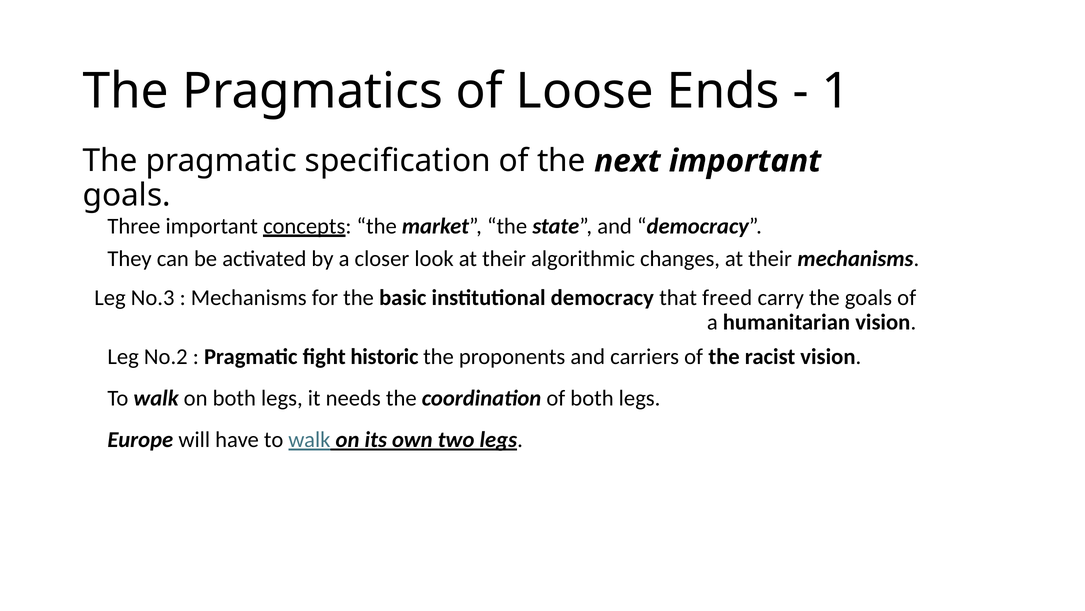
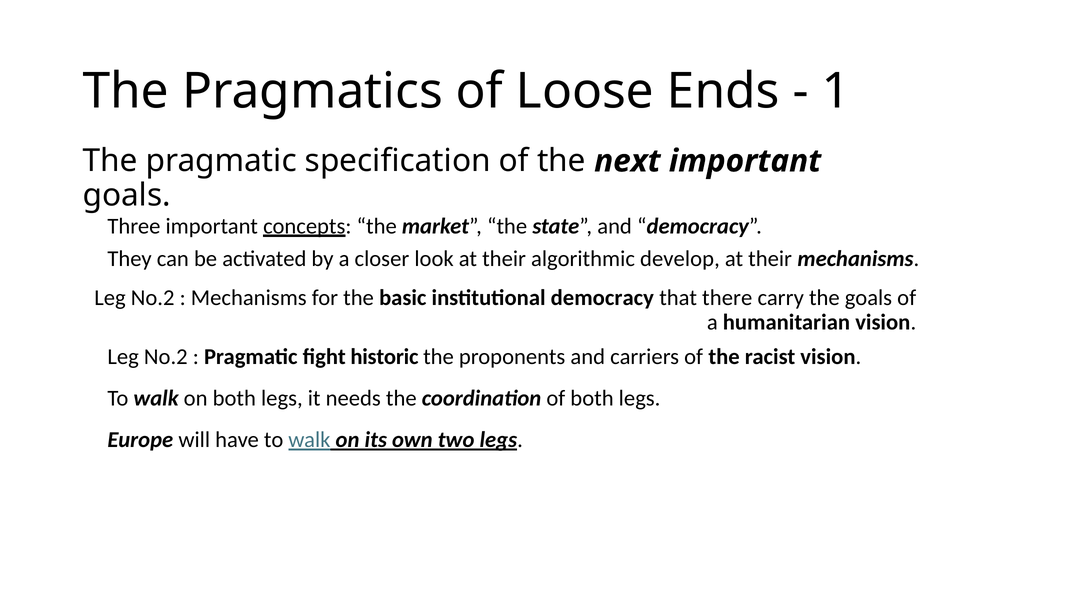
changes: changes -> develop (680, 259)
No.3: No.3 -> No.2 (153, 297)
freed: freed -> there (727, 297)
